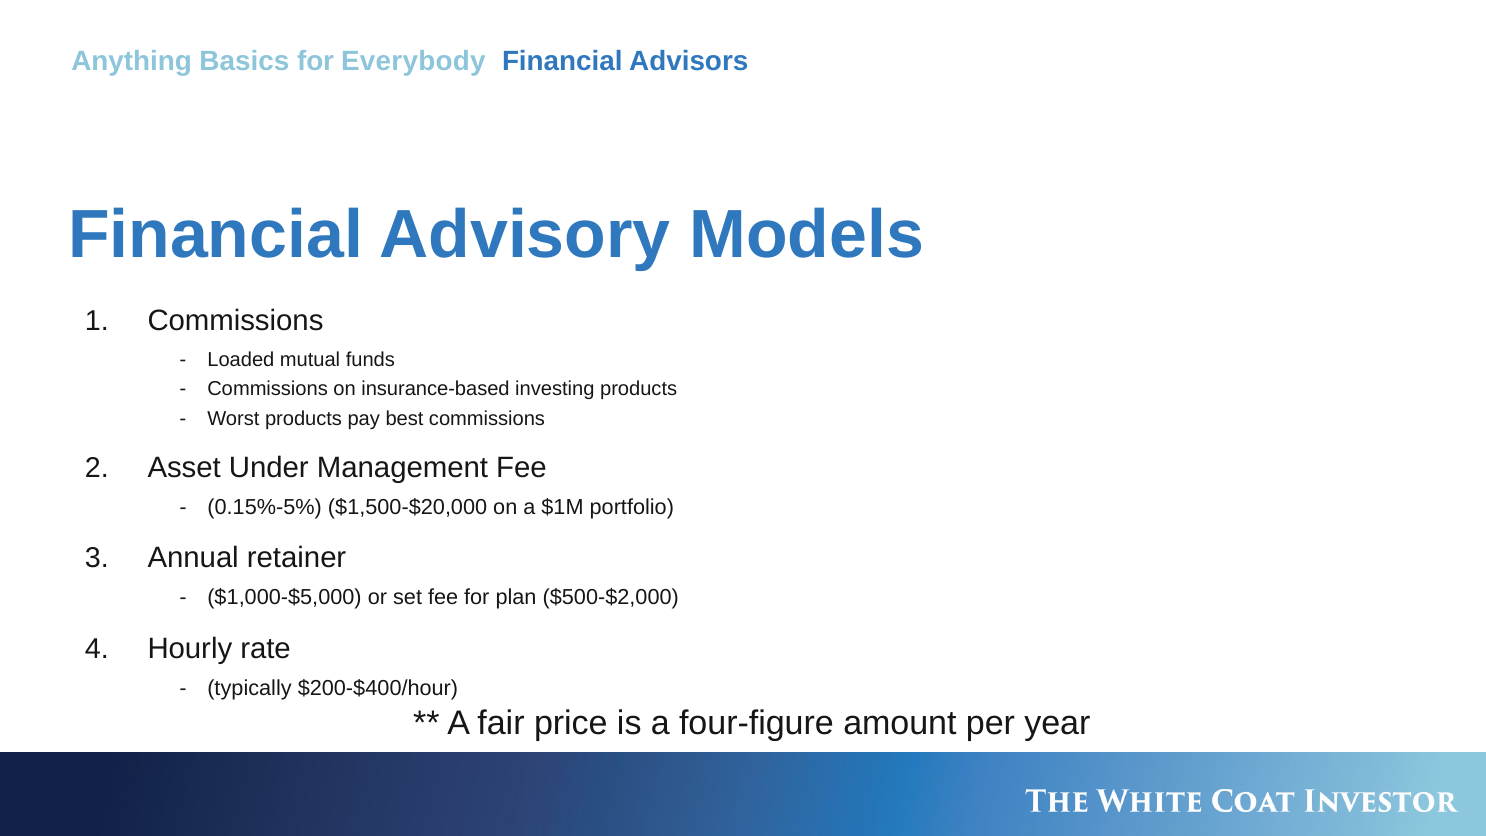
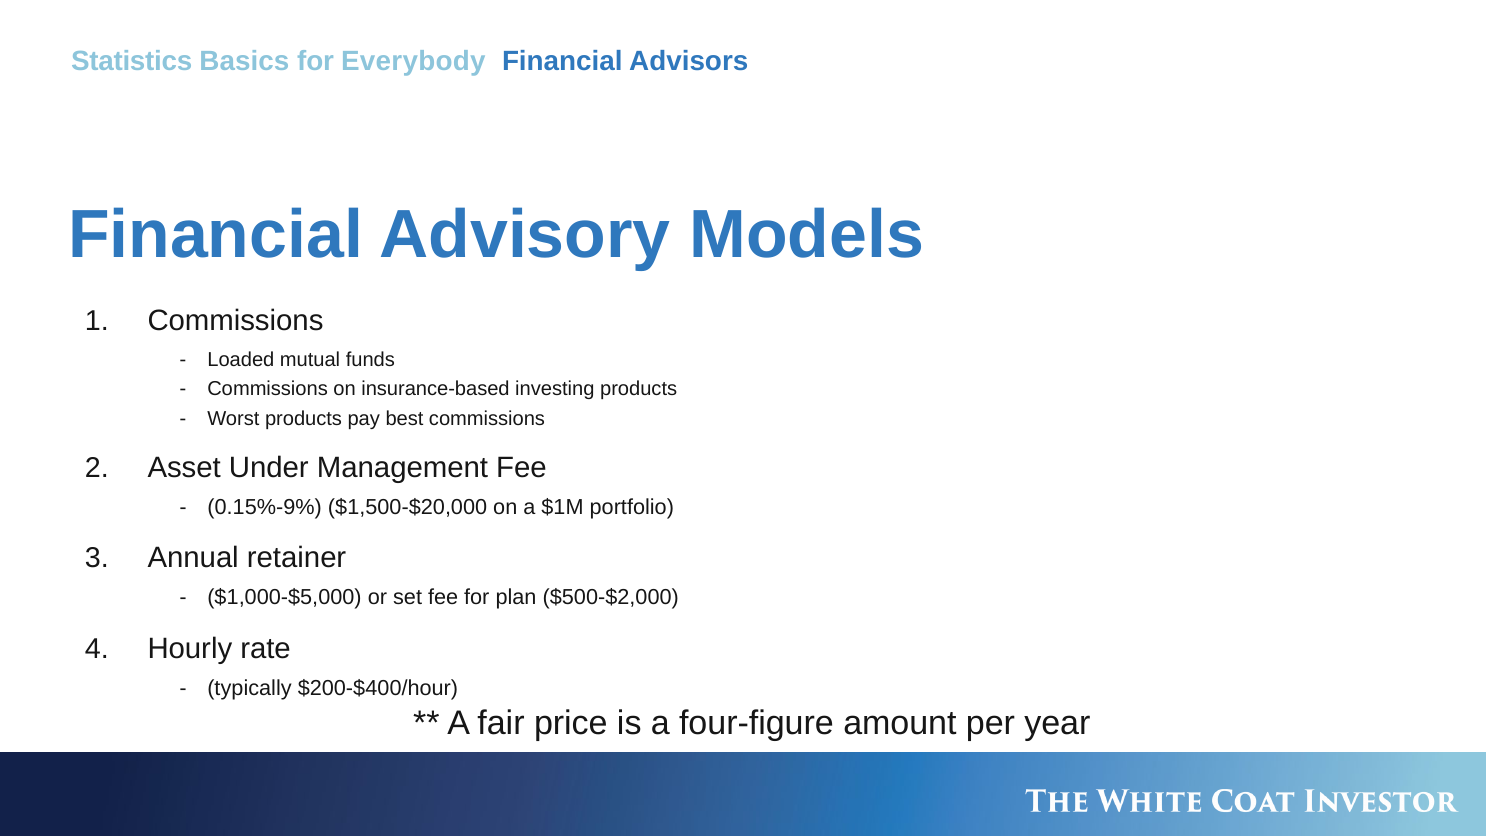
Anything: Anything -> Statistics (132, 61)
0.15%-5%: 0.15%-5% -> 0.15%-9% (265, 508)
